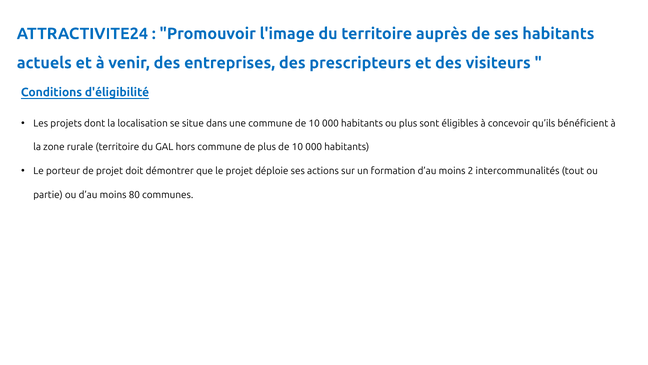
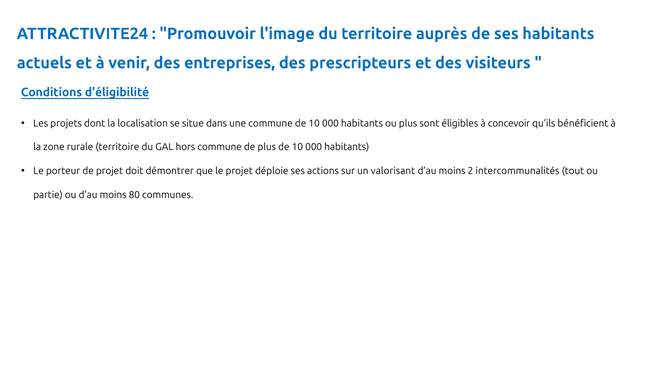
formation: formation -> valorisant (393, 171)
